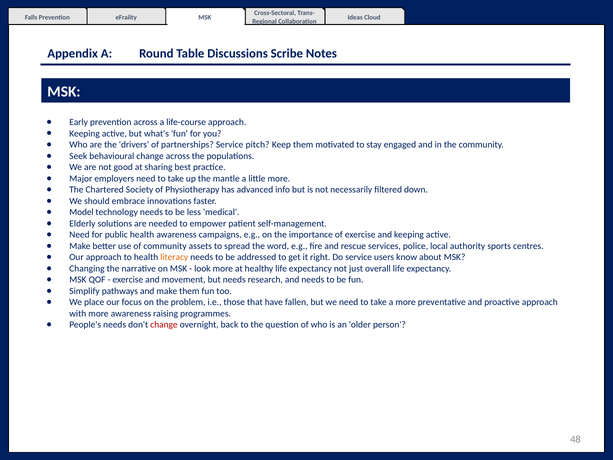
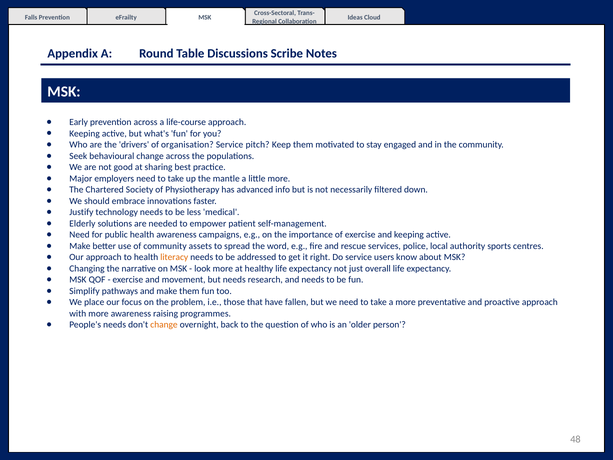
partnerships: partnerships -> organisation (187, 145)
Model: Model -> Justify (81, 212)
change colour: red -> orange (164, 325)
